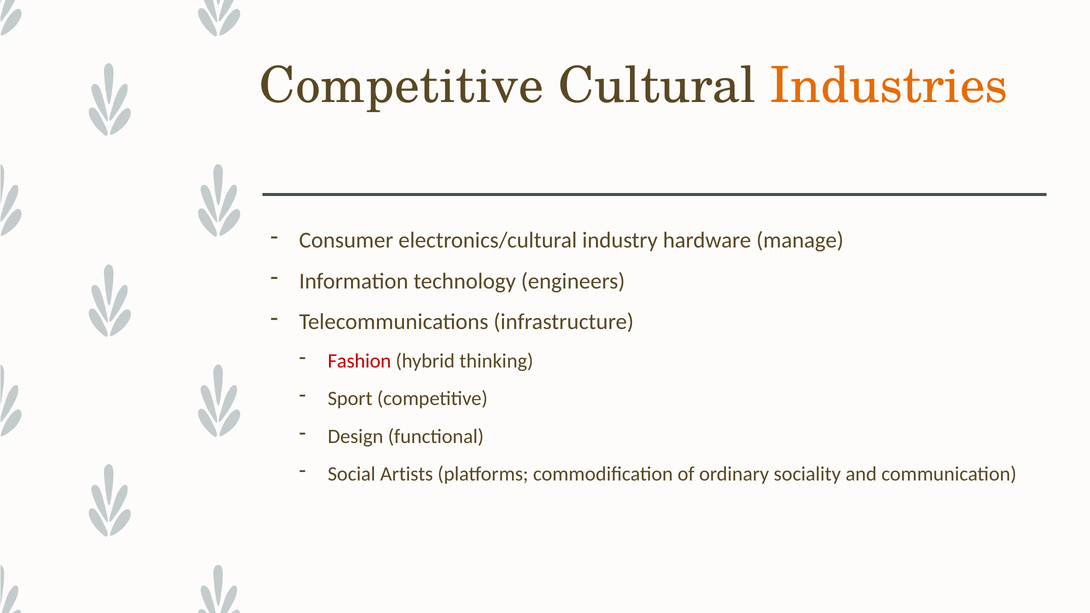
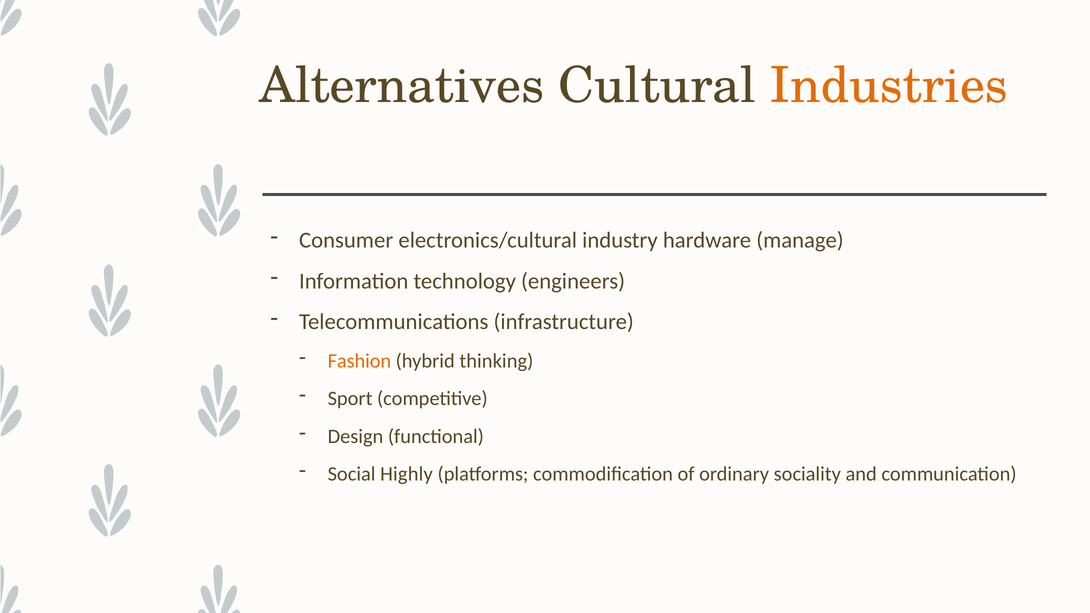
Competitive: Competitive -> Alternatives (402, 86)
Fashion colour: red -> orange (359, 361)
Artists: Artists -> Highly (407, 474)
